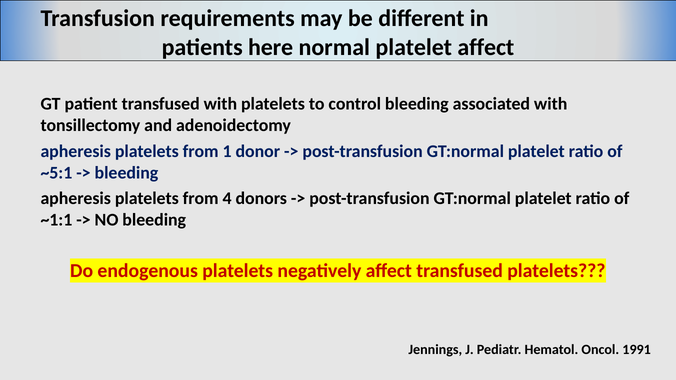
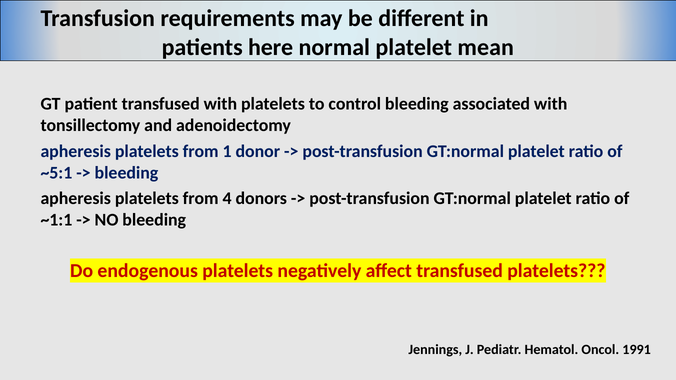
platelet affect: affect -> mean (486, 47)
